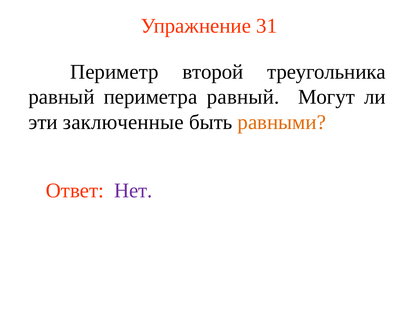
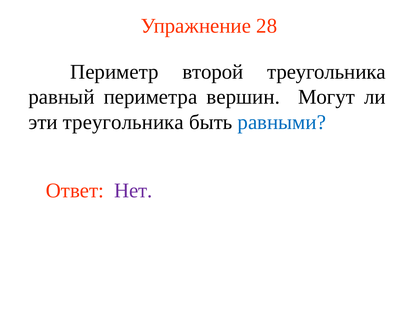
31: 31 -> 28 (267, 26)
периметра равный: равный -> вершин (243, 97)
эти заключенные: заключенные -> треугольника (123, 122)
равными colour: orange -> blue (282, 122)
